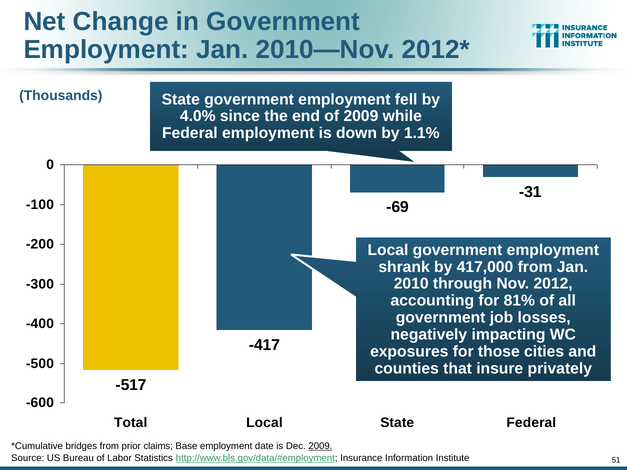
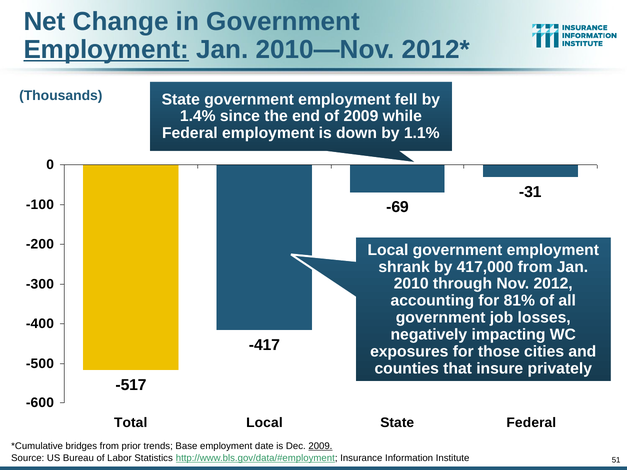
Employment underline: none -> present (106, 50)
4.0%: 4.0% -> 1.4% (198, 116)
claims: claims -> trends (158, 446)
